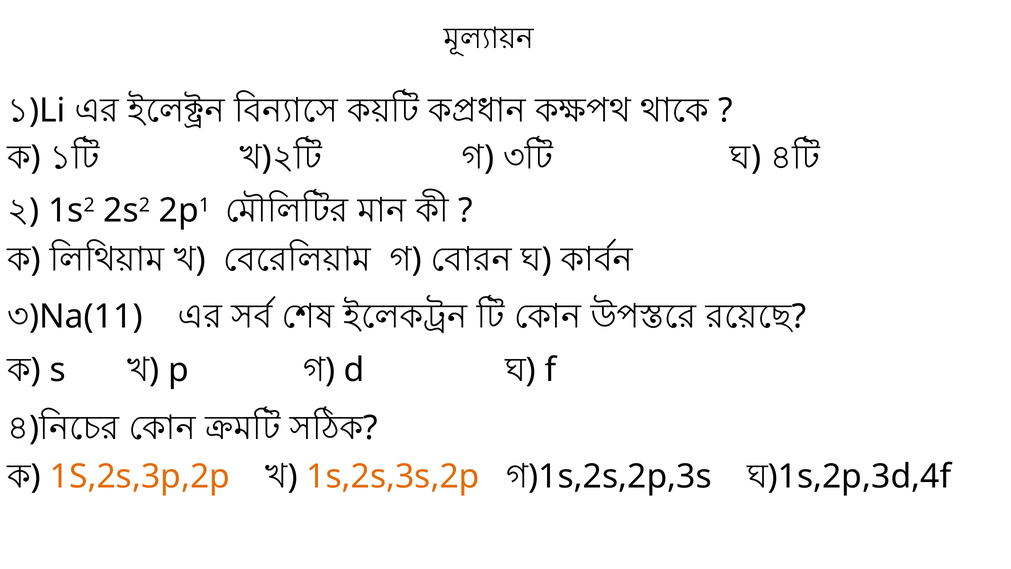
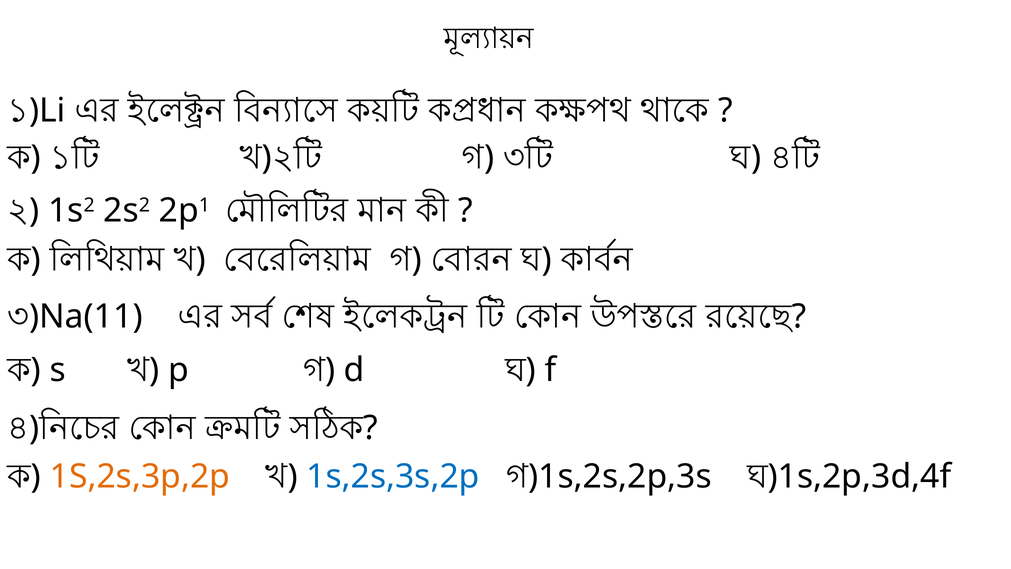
1s,2s,3s,2p colour: orange -> blue (393, 477)
